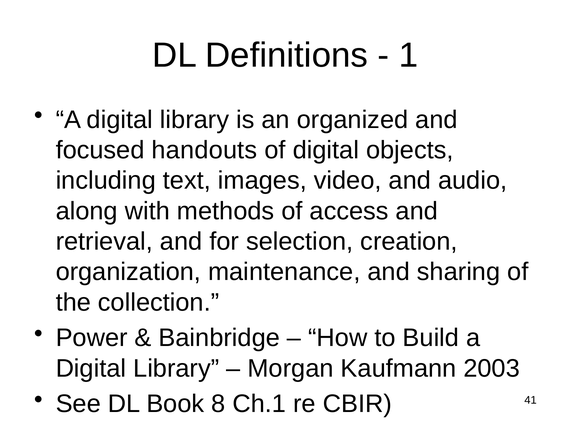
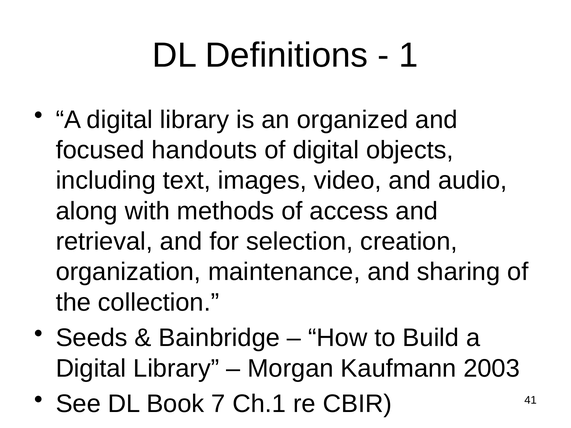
Power: Power -> Seeds (92, 338)
8: 8 -> 7 (218, 404)
